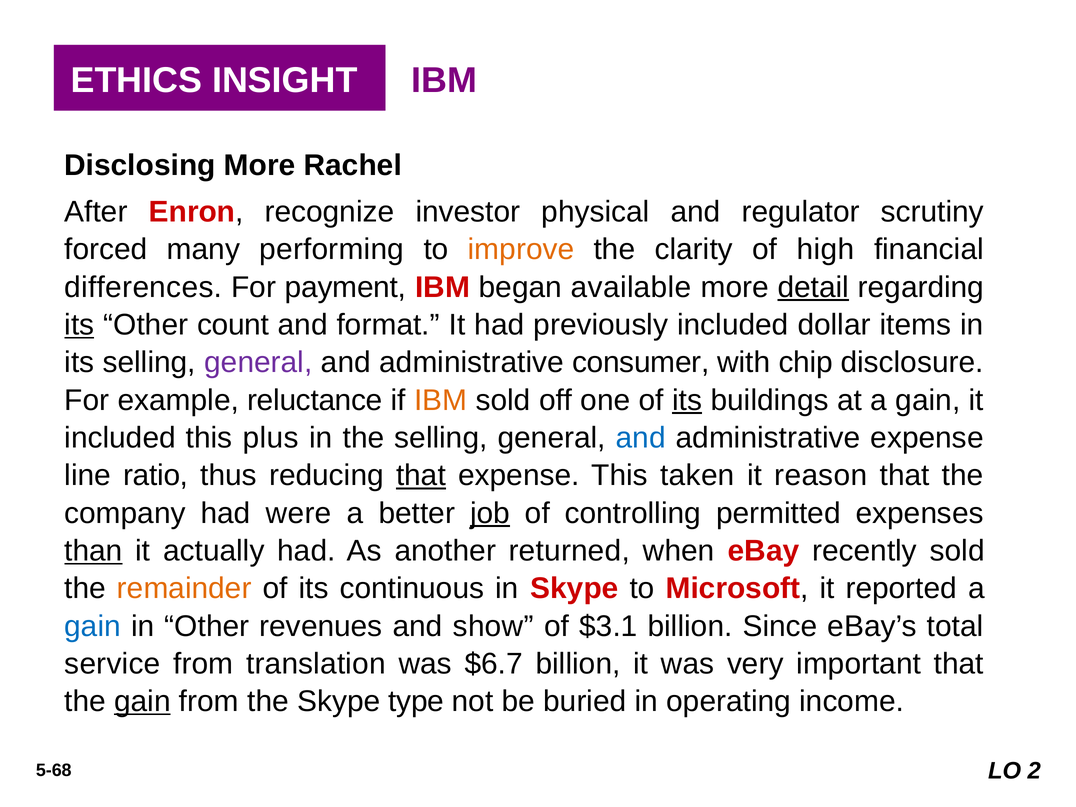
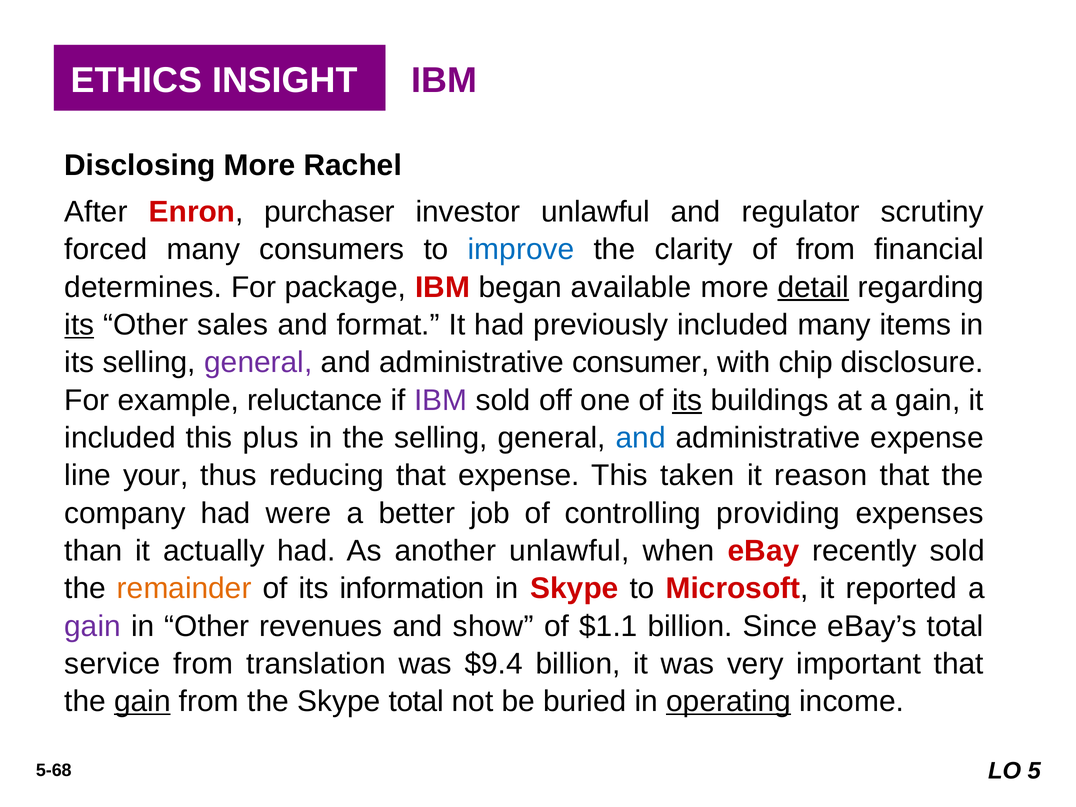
recognize: recognize -> purchaser (330, 212)
investor physical: physical -> unlawful (596, 212)
performing: performing -> consumers (332, 250)
improve colour: orange -> blue (521, 250)
of high: high -> from (826, 250)
differences: differences -> determines (143, 287)
payment: payment -> package (345, 287)
count: count -> sales (233, 325)
included dollar: dollar -> many (834, 325)
IBM colour: orange -> purple (441, 400)
ratio: ratio -> your (156, 476)
that underline: present -> none (421, 476)
job underline: present -> none (490, 513)
permitted: permitted -> providing (778, 513)
than underline: present -> none (93, 551)
another returned: returned -> unlawful (569, 551)
continuous: continuous -> information (412, 588)
gain colour: blue -> purple (93, 626)
$3.1: $3.1 -> $1.1 (608, 626)
$6.7: $6.7 -> $9.4 (494, 664)
Skype type: type -> total (416, 701)
operating underline: none -> present (729, 701)
2: 2 -> 5 (1034, 771)
